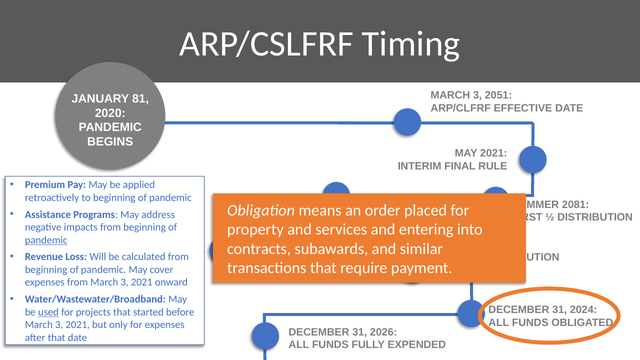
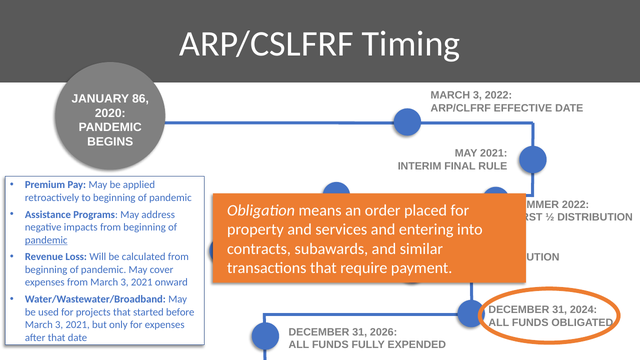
3 2051: 2051 -> 2022 (498, 95)
81: 81 -> 86 (141, 99)
2081: 2081 -> 2022 (576, 205)
used underline: present -> none (49, 312)
